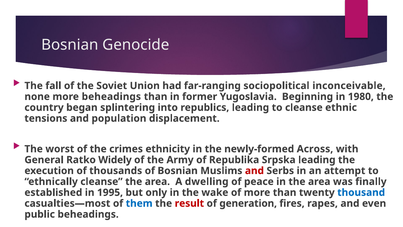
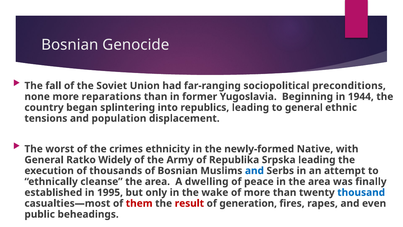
inconceivable: inconceivable -> preconditions (349, 86)
more beheadings: beheadings -> reparations (111, 96)
1980: 1980 -> 1944 (361, 96)
to cleanse: cleanse -> general (304, 107)
Across: Across -> Native (315, 149)
and colour: red -> blue (254, 171)
them colour: blue -> red (139, 203)
